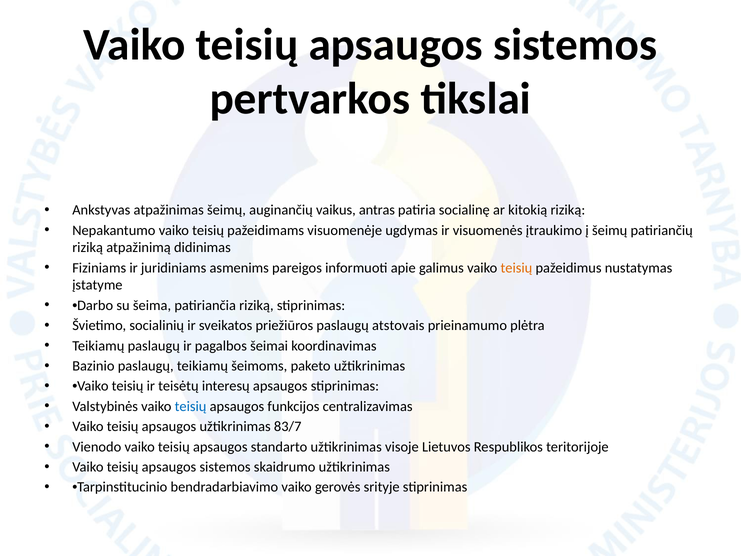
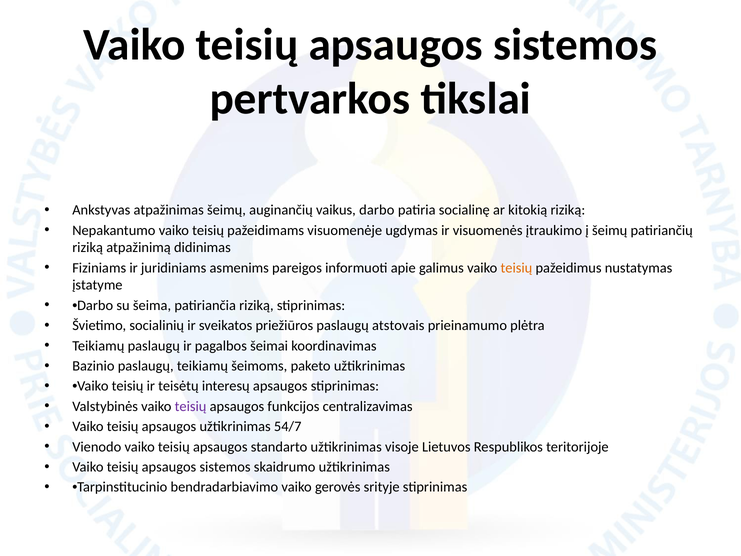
vaikus antras: antras -> darbo (377, 210)
teisių colour: blue -> purple (191, 406)
83/7: 83/7 -> 54/7 (288, 426)
